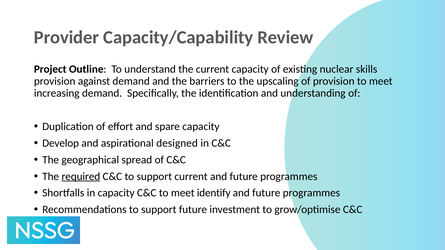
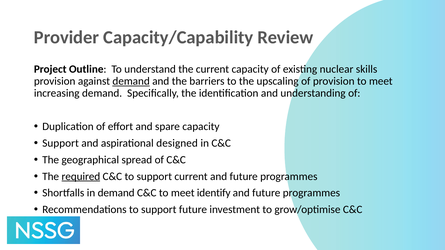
demand underline: none -> present (131, 81)
Develop: Develop -> Support (61, 143)
in capacity: capacity -> demand (116, 193)
